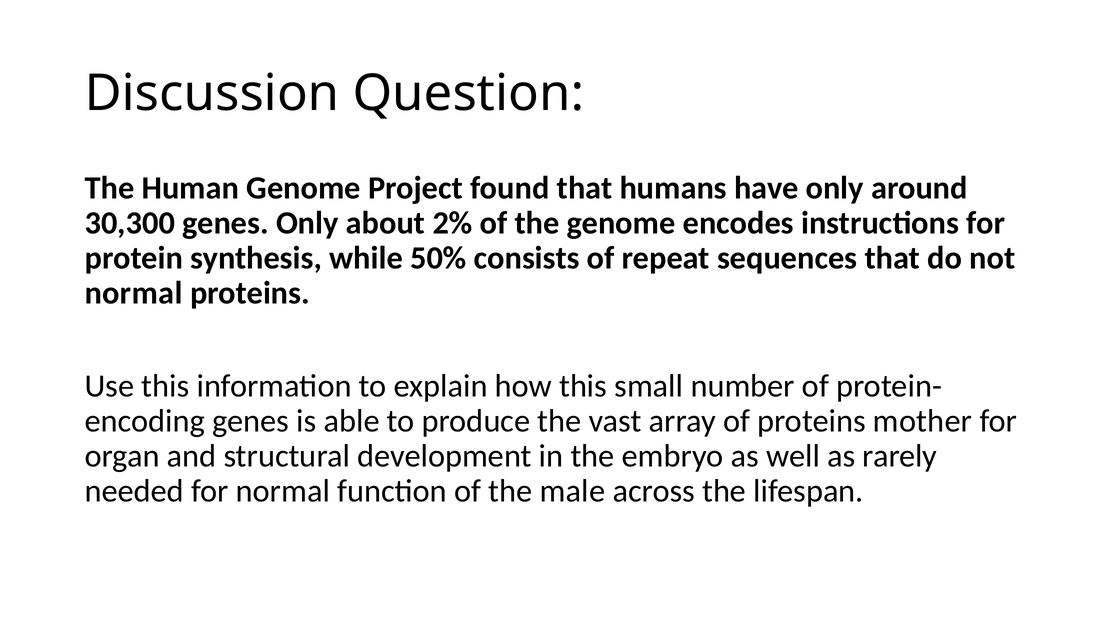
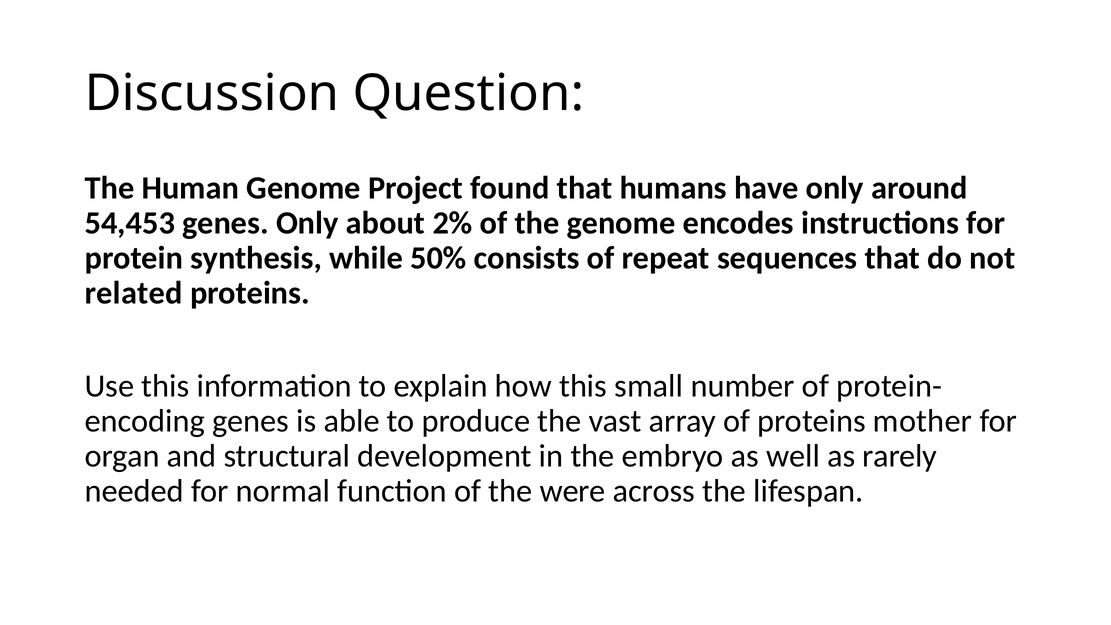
30,300: 30,300 -> 54,453 (130, 223)
normal: normal -> related (134, 293)
male: male -> were (573, 491)
